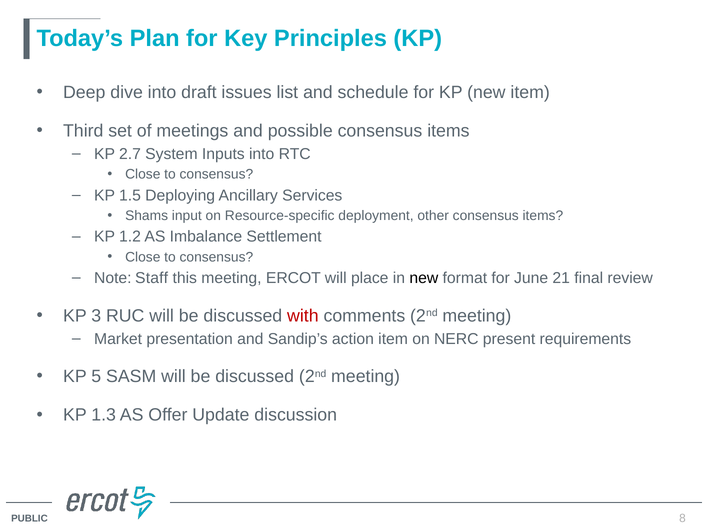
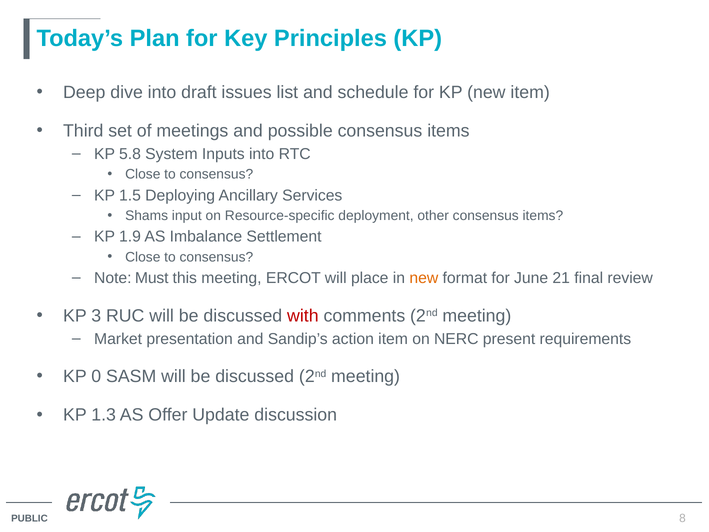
2.7: 2.7 -> 5.8 (130, 154)
1.2: 1.2 -> 1.9 (130, 237)
Staff: Staff -> Must (152, 278)
new colour: black -> orange (424, 278)
5: 5 -> 0 (96, 376)
